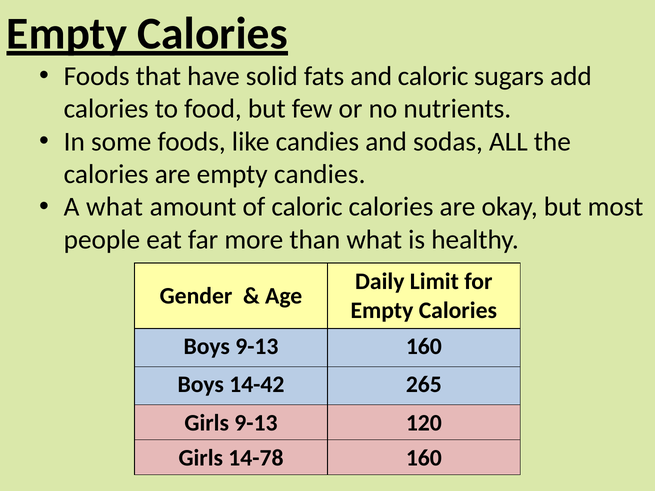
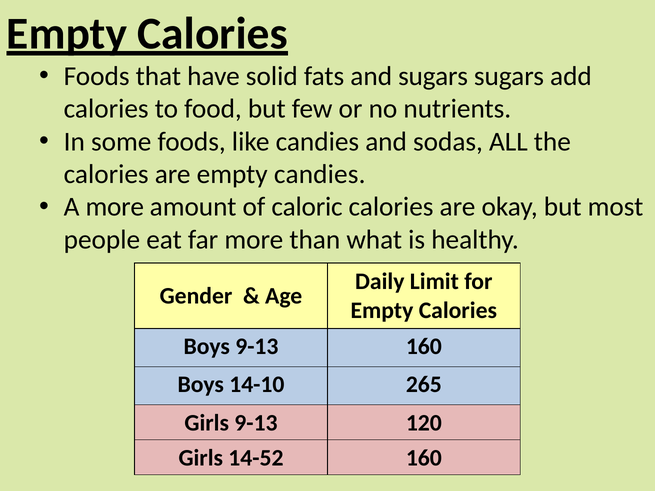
and caloric: caloric -> sugars (433, 76)
A what: what -> more (115, 207)
14-42: 14-42 -> 14-10 (257, 385)
14-78: 14-78 -> 14-52 (256, 458)
